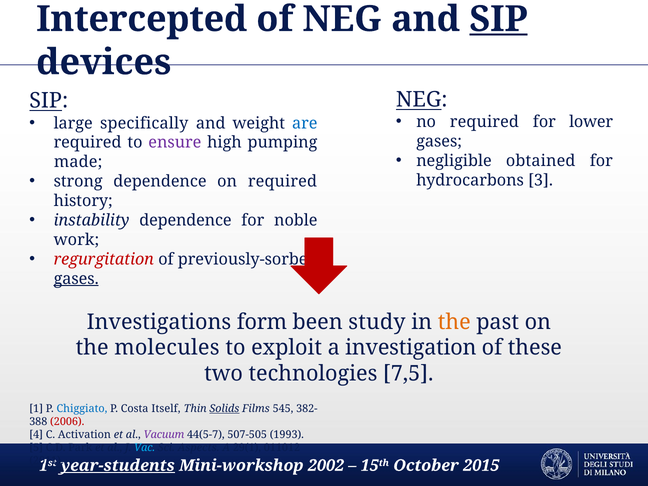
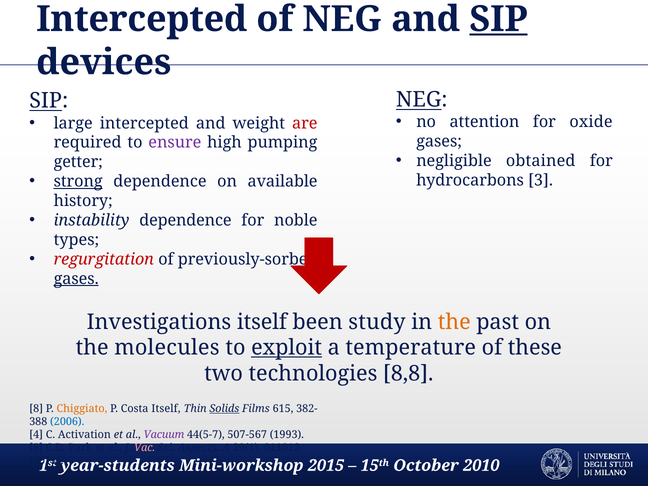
no required: required -> attention (484, 122)
lower: lower -> oxide (591, 122)
large specifically: specifically -> intercepted (144, 123)
are colour: blue -> red (305, 123)
made: made -> getter (78, 162)
strong underline: none -> present (78, 181)
on required: required -> available (283, 181)
work: work -> types (76, 240)
Investigations form: form -> itself (262, 322)
exploit underline: none -> present (287, 348)
investigation: investigation -> temperature (411, 348)
7,5: 7,5 -> 8,8 (408, 374)
1: 1 -> 8 (36, 409)
Chiggiato colour: blue -> orange (82, 409)
545: 545 -> 615 (283, 409)
2006 colour: red -> blue (67, 422)
507-505: 507-505 -> 507-567 (247, 435)
Vac colour: light blue -> pink (145, 448)
year-students underline: present -> none (118, 465)
2002: 2002 -> 2015 (326, 465)
2015: 2015 -> 2010 (481, 465)
